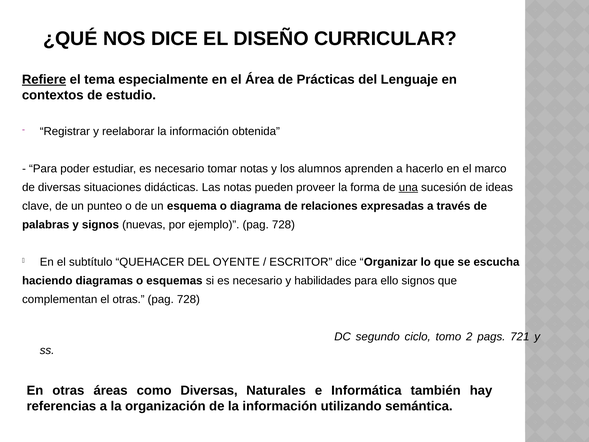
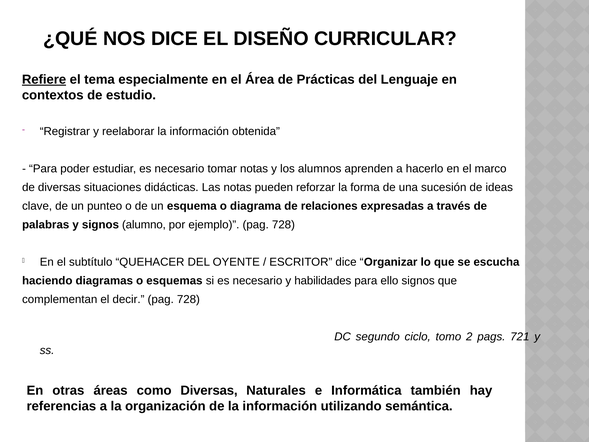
proveer: proveer -> reforzar (316, 187)
una underline: present -> none (408, 187)
nuevas: nuevas -> alumno (144, 224)
el otras: otras -> decir (128, 299)
